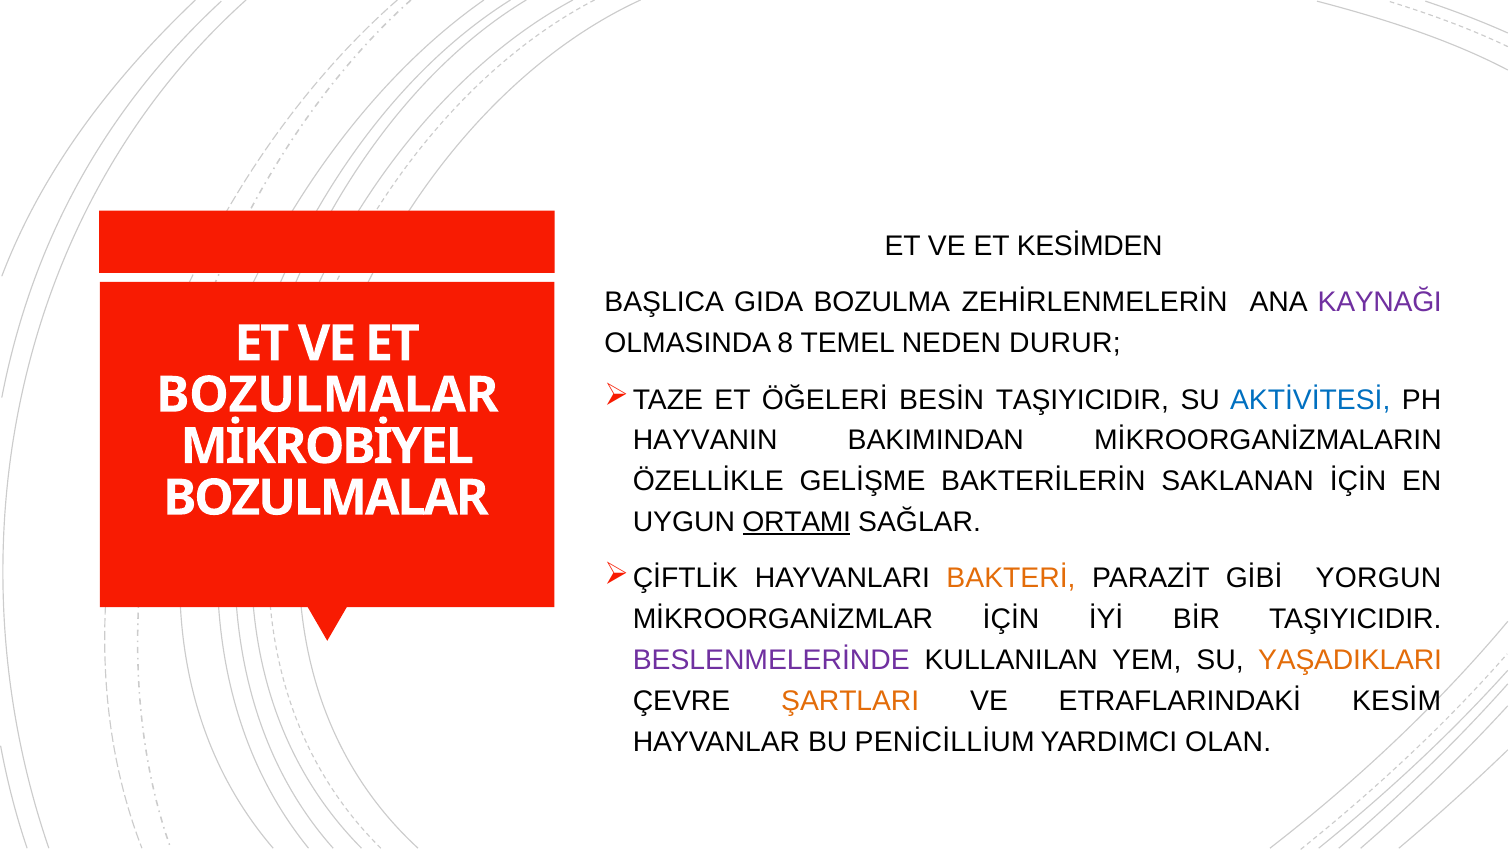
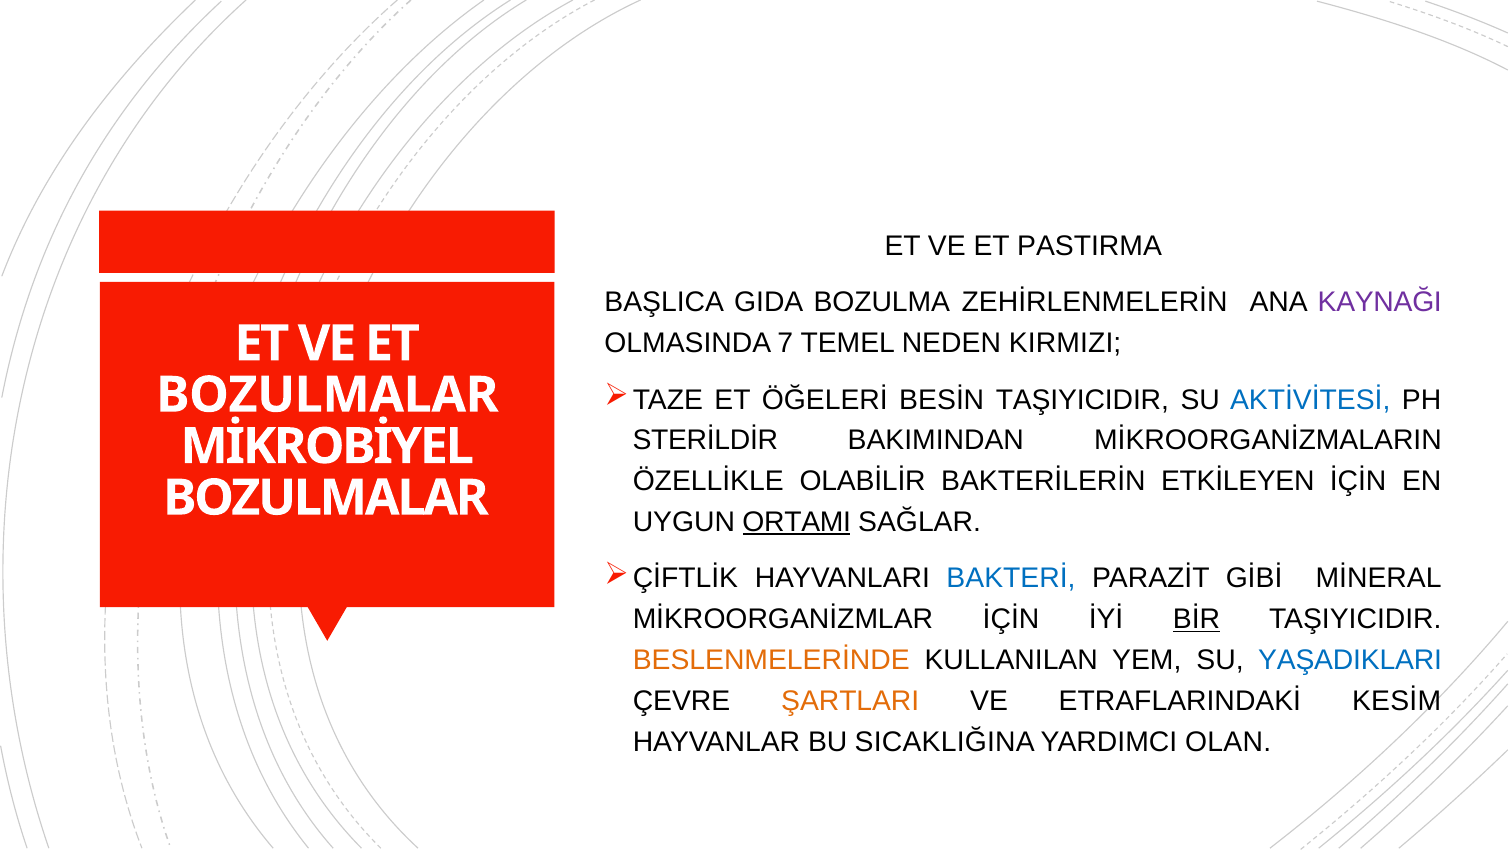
KESİMDEN: KESİMDEN -> PASTIRMA (1090, 246)
8: 8 -> 7 (785, 343)
DURUR: DURUR -> KIRMIZI (1065, 343)
HAYVANIN: HAYVANIN -> STERİLDİR (705, 440)
GELİŞME: GELİŞME -> OLABİLİR (863, 481)
SAKLANAN: SAKLANAN -> ETKİLEYEN (1238, 481)
BAKTERİ colour: orange -> blue (1011, 579)
YORGUN: YORGUN -> MİNERAL (1379, 579)
BİR underline: none -> present (1196, 619)
BESLENMELERİNDE colour: purple -> orange (771, 660)
YAŞADIKLARI colour: orange -> blue (1350, 660)
PENİCİLLİUM: PENİCİLLİUM -> SICAKLIĞINA (945, 742)
